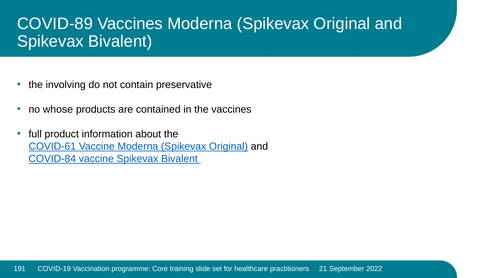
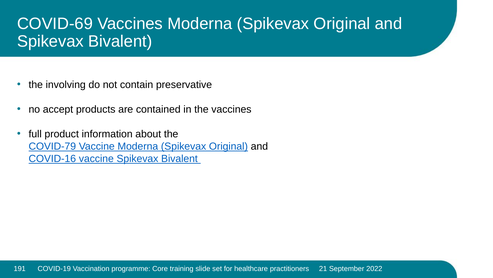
COVID-89: COVID-89 -> COVID-69 (55, 24)
whose: whose -> accept (58, 109)
COVID-61: COVID-61 -> COVID-79 (52, 146)
COVID-84: COVID-84 -> COVID-16 (52, 158)
